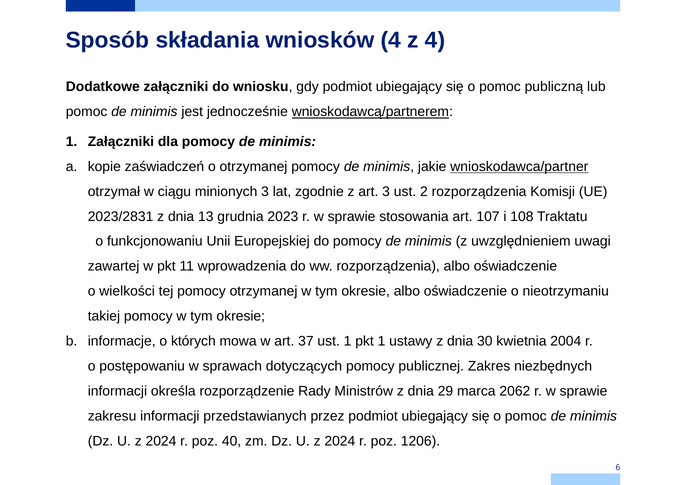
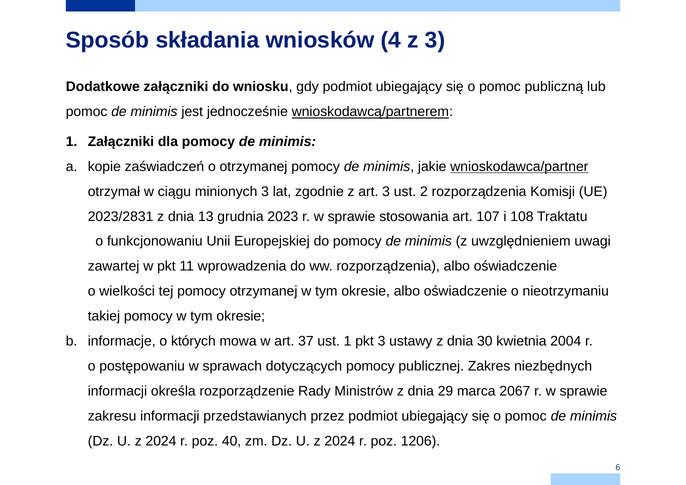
z 4: 4 -> 3 (435, 40)
pkt 1: 1 -> 3 (381, 341)
2062: 2062 -> 2067 (515, 391)
